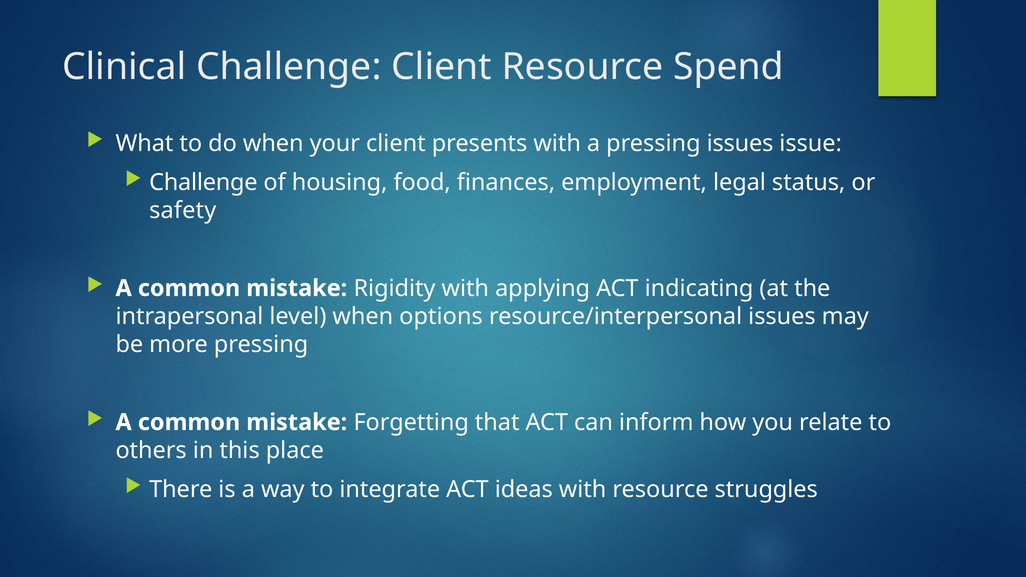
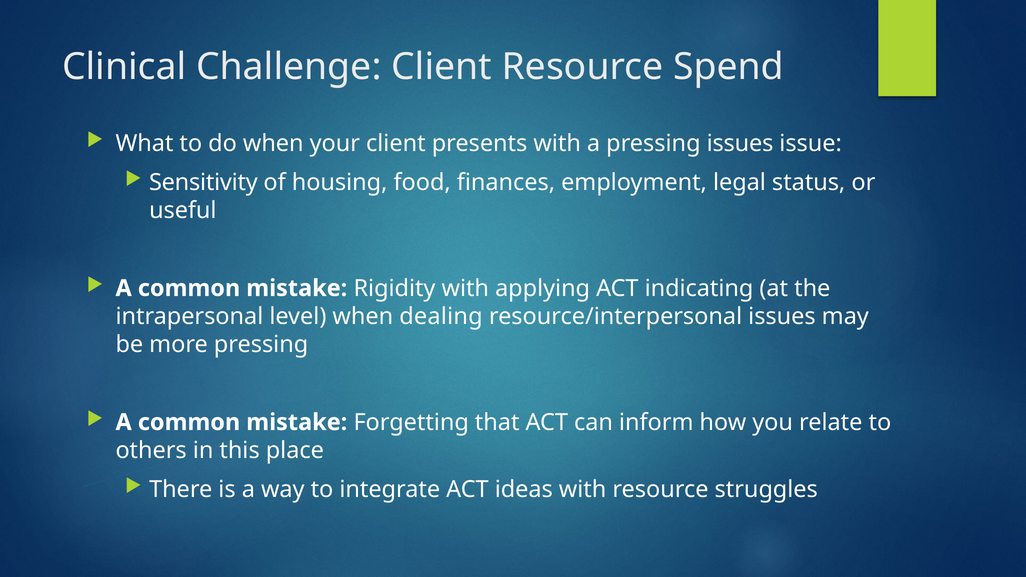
Challenge: Challenge -> Sensitivity (203, 182)
safety: safety -> useful (183, 211)
options: options -> dealing (441, 316)
